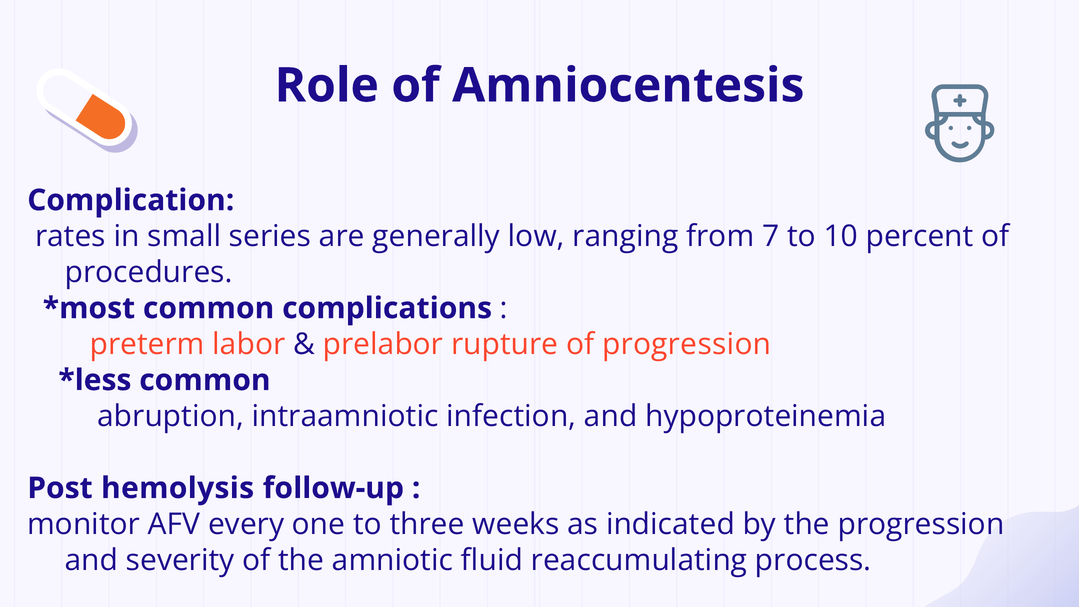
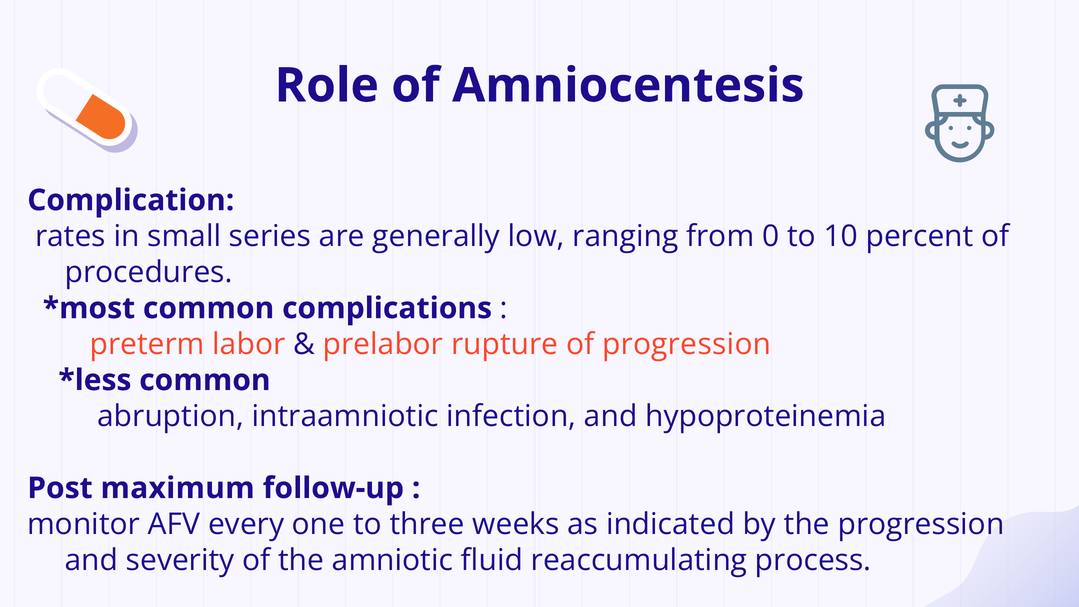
7: 7 -> 0 (771, 236)
hemolysis: hemolysis -> maximum (178, 488)
